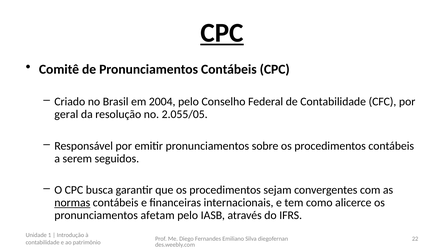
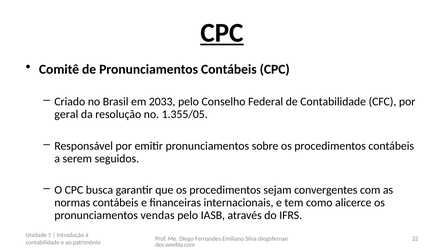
2004: 2004 -> 2033 (162, 101)
2.055/05: 2.055/05 -> 1.355/05 (185, 114)
normas underline: present -> none (72, 203)
afetam: afetam -> vendas (158, 215)
